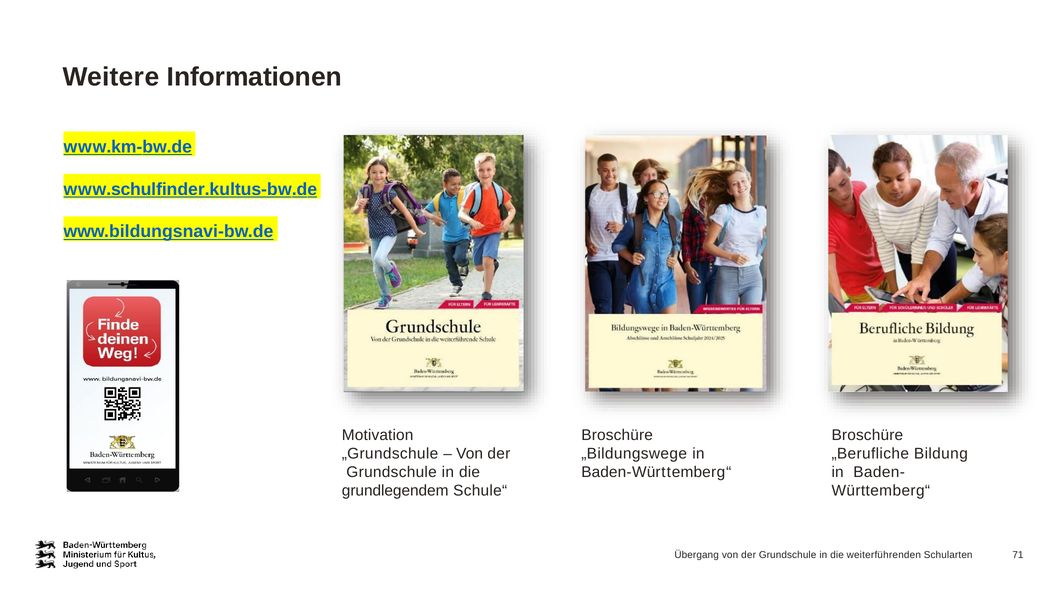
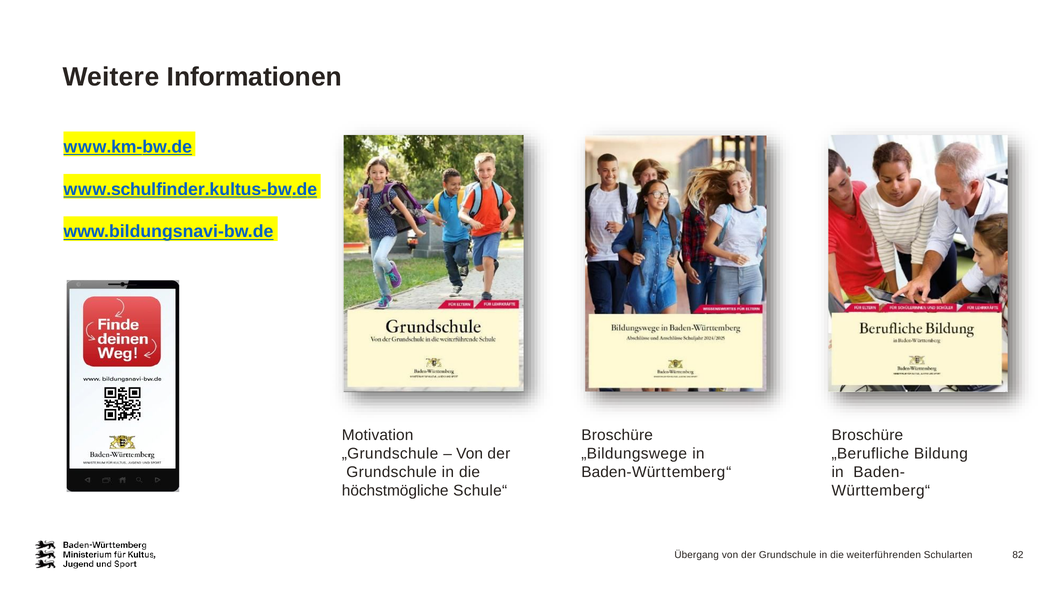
grundlegendem: grundlegendem -> höchstmögliche (395, 490)
71: 71 -> 82 (1018, 555)
